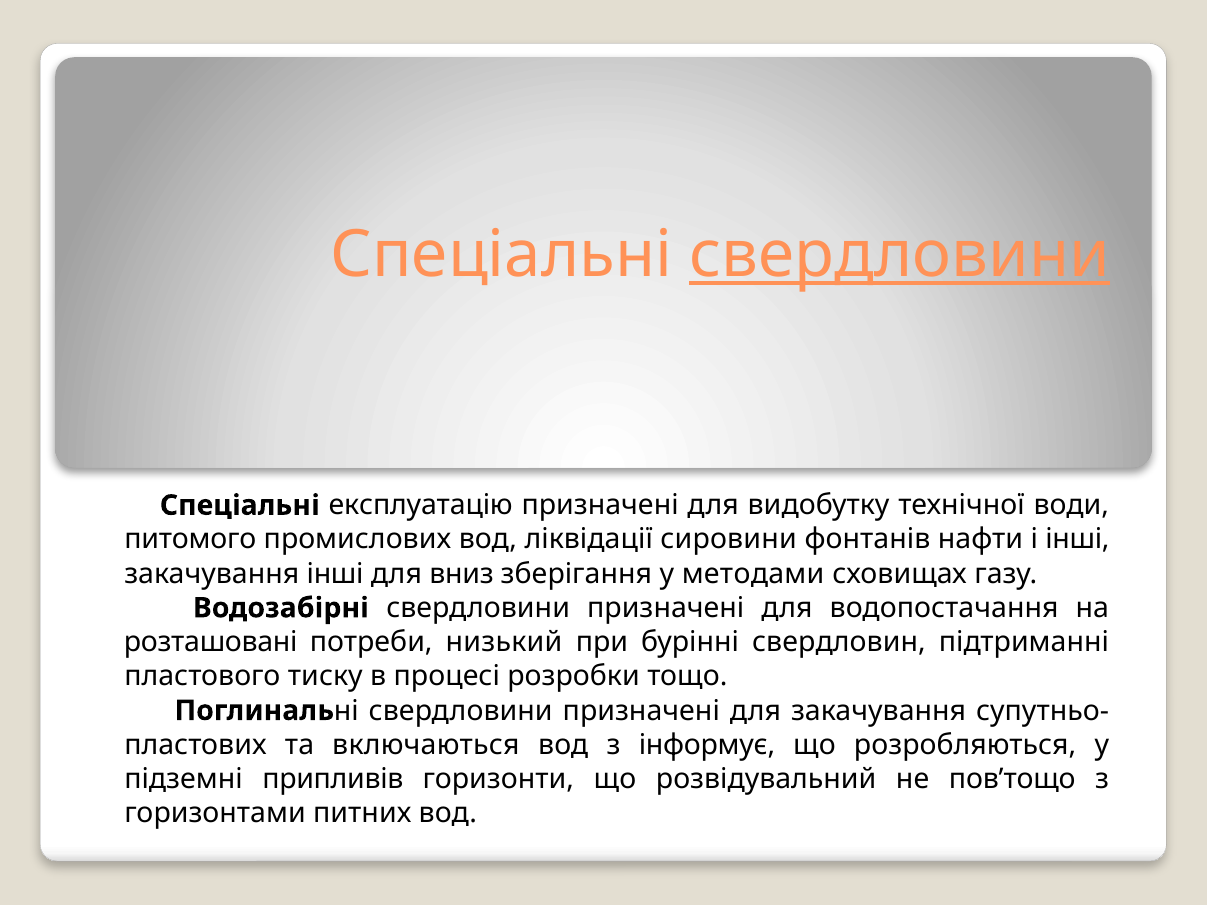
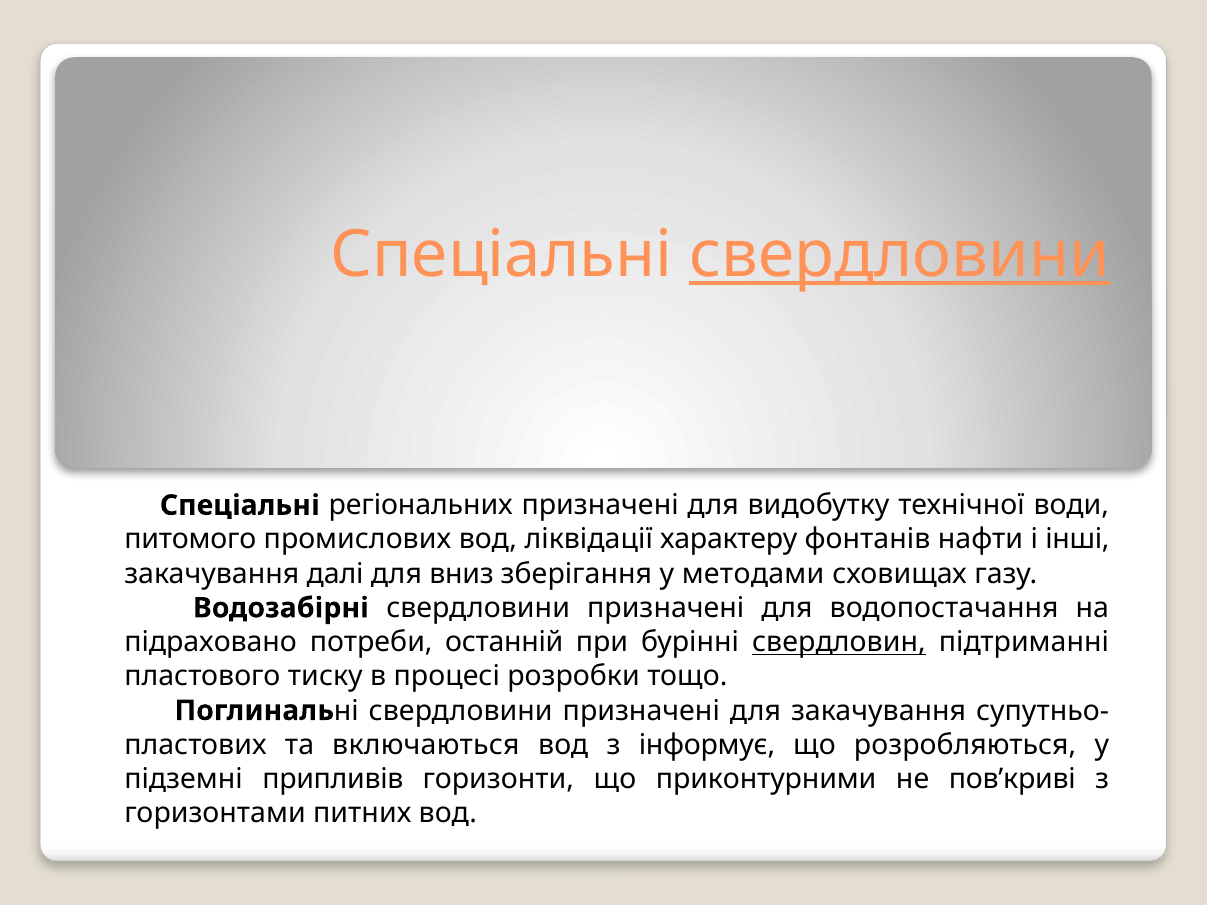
експлуатацію: експлуатацію -> регіональних (421, 506)
сировини: сировини -> характеру (729, 540)
закачування інші: інші -> далі (335, 574)
розташовані: розташовані -> підраховано (211, 642)
низький: низький -> останній (504, 642)
свердловин underline: none -> present (839, 642)
розвідувальний: розвідувальний -> приконтурними (766, 779)
пов’тощо: пов’тощо -> пов’криві (1012, 779)
